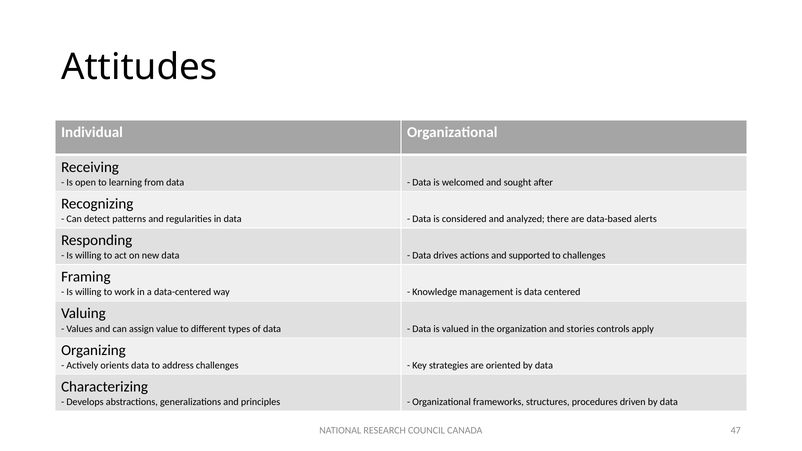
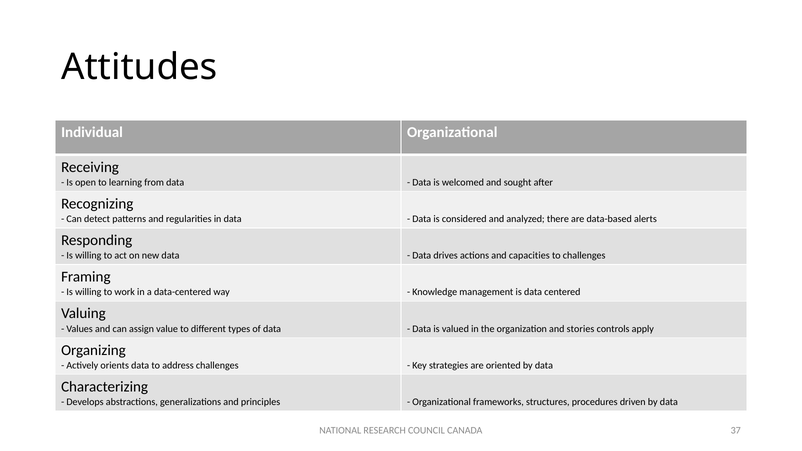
supported: supported -> capacities (529, 256)
47: 47 -> 37 (736, 431)
